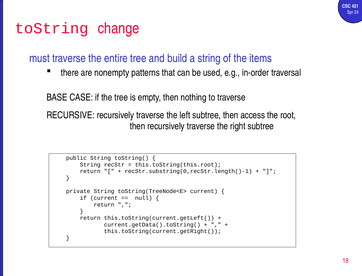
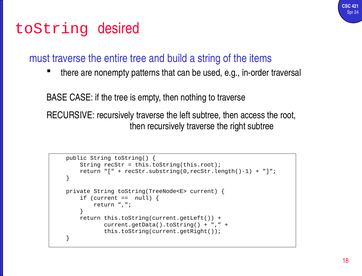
change: change -> desired (119, 28)
